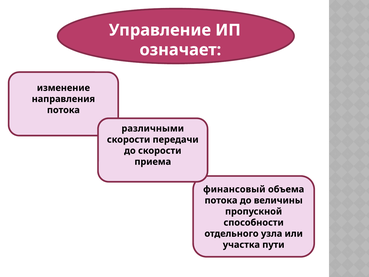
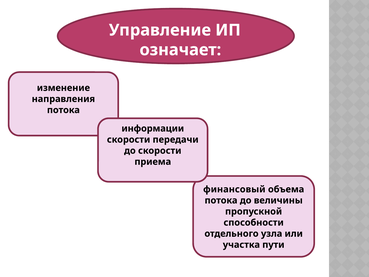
различными: различными -> информации (153, 128)
